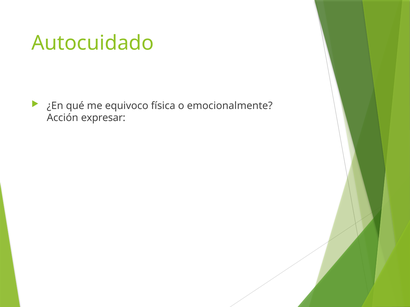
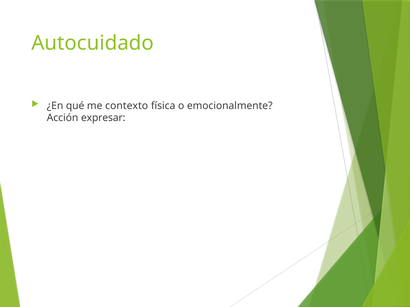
equivoco: equivoco -> contexto (127, 106)
